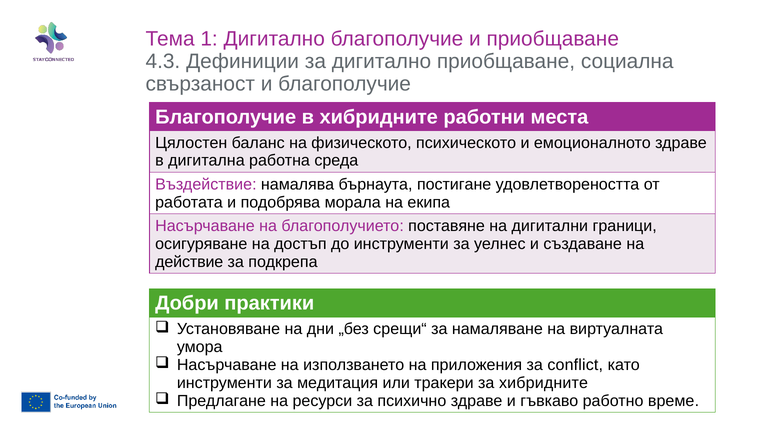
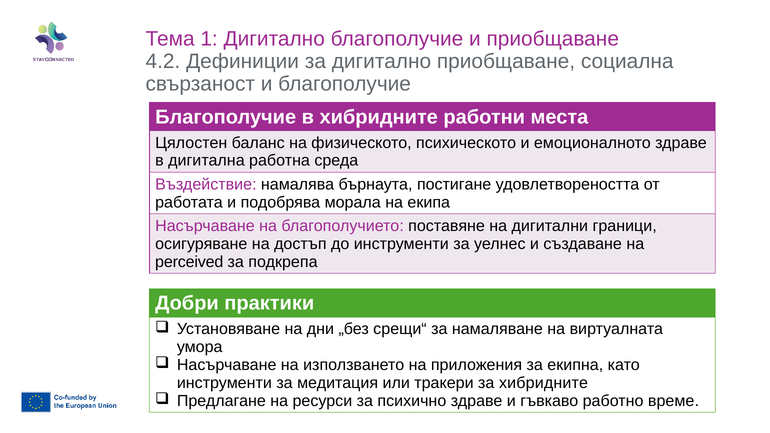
4.3: 4.3 -> 4.2 (163, 61)
действие: действие -> perceived (189, 262)
conflict: conflict -> екипна (575, 365)
